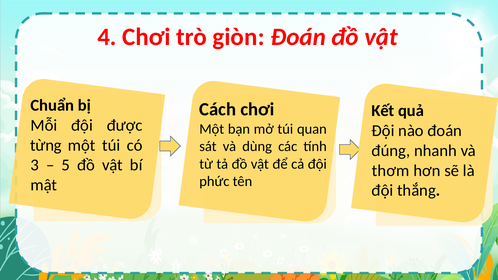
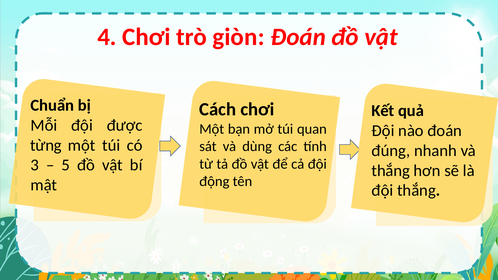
thơm: thơm -> thắng (391, 171)
phức: phức -> động (214, 181)
